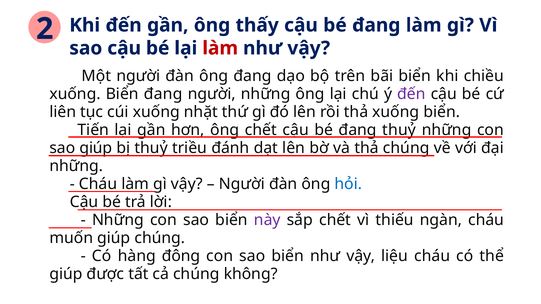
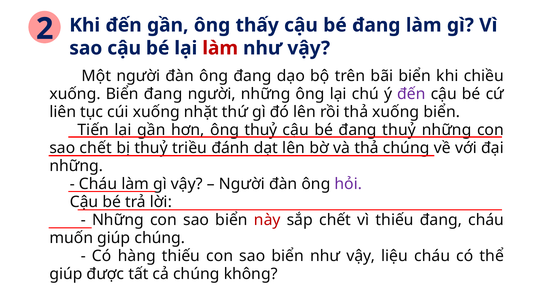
ông chết: chết -> thuỷ (261, 130)
sao giúp: giúp -> chết (96, 148)
hỏi colour: blue -> purple (348, 184)
này colour: purple -> red (267, 220)
thiếu ngàn: ngàn -> đang (441, 220)
hàng đông: đông -> thiếu (181, 256)
